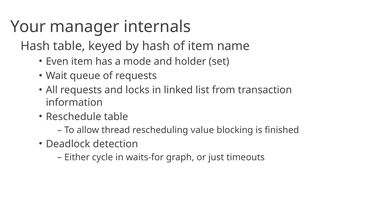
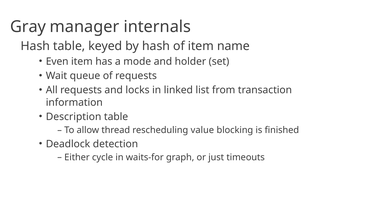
Your: Your -> Gray (28, 27)
Reschedule: Reschedule -> Description (74, 116)
